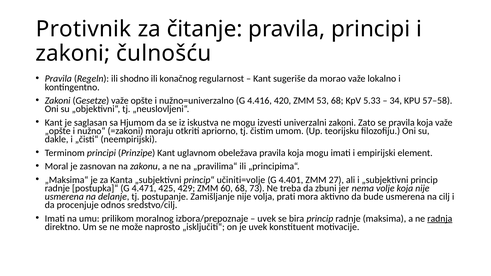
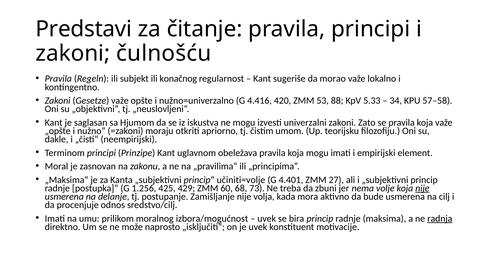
Protivnik: Protivnik -> Predstavi (84, 29)
shodno: shodno -> subjekt (134, 79)
53 68: 68 -> 88 (337, 101)
4.471: 4.471 -> 1.256 (144, 188)
nije underline: none -> present (422, 188)
prati: prati -> kada (286, 197)
izbora/prepoznaje: izbora/prepoznaje -> izbora/mogućnost (212, 219)
